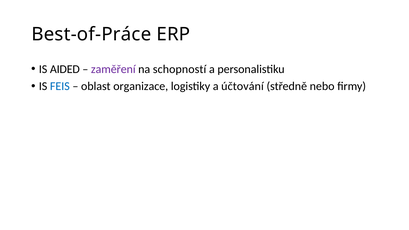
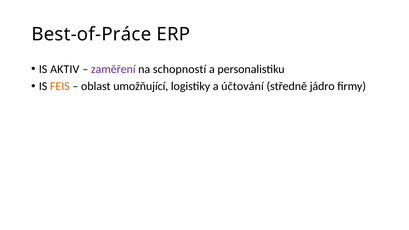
AIDED: AIDED -> AKTIV (65, 69)
FEIS colour: blue -> orange (60, 86)
organizace: organizace -> umožňující (141, 86)
nebo: nebo -> jádro (322, 86)
